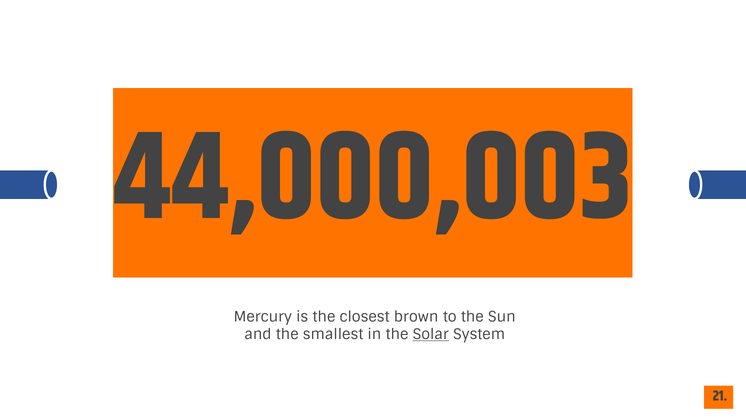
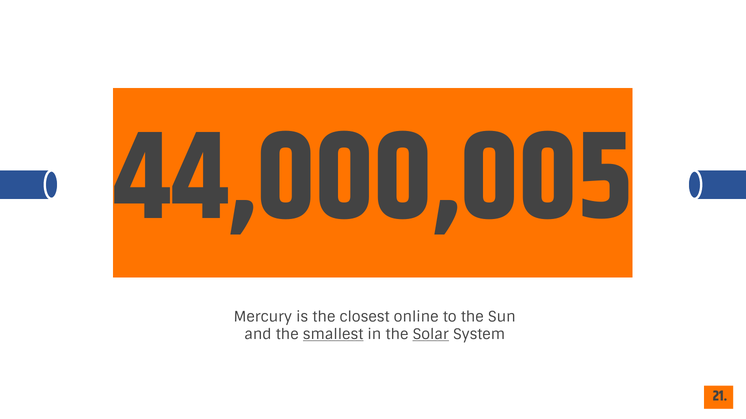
44,000,003: 44,000,003 -> 44,000,005 (373, 177)
brown: brown -> online (416, 318)
smallest underline: none -> present (333, 335)
